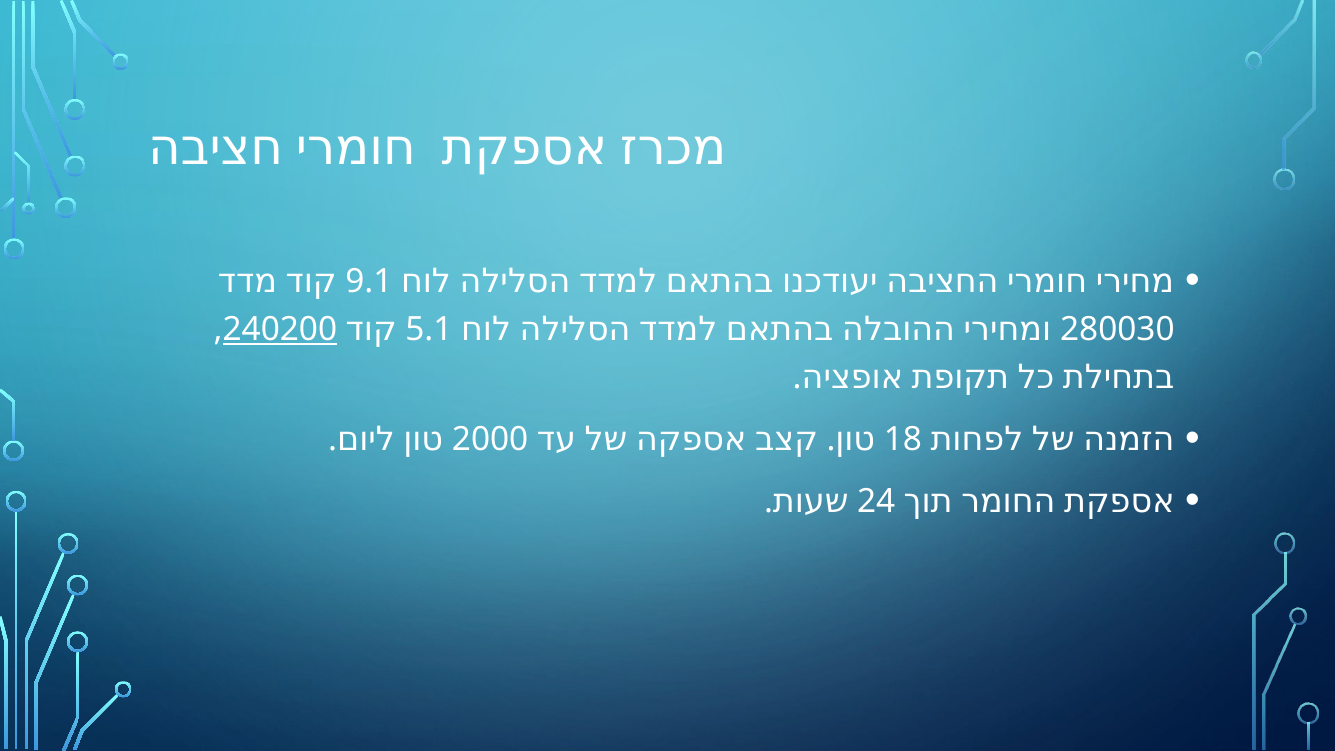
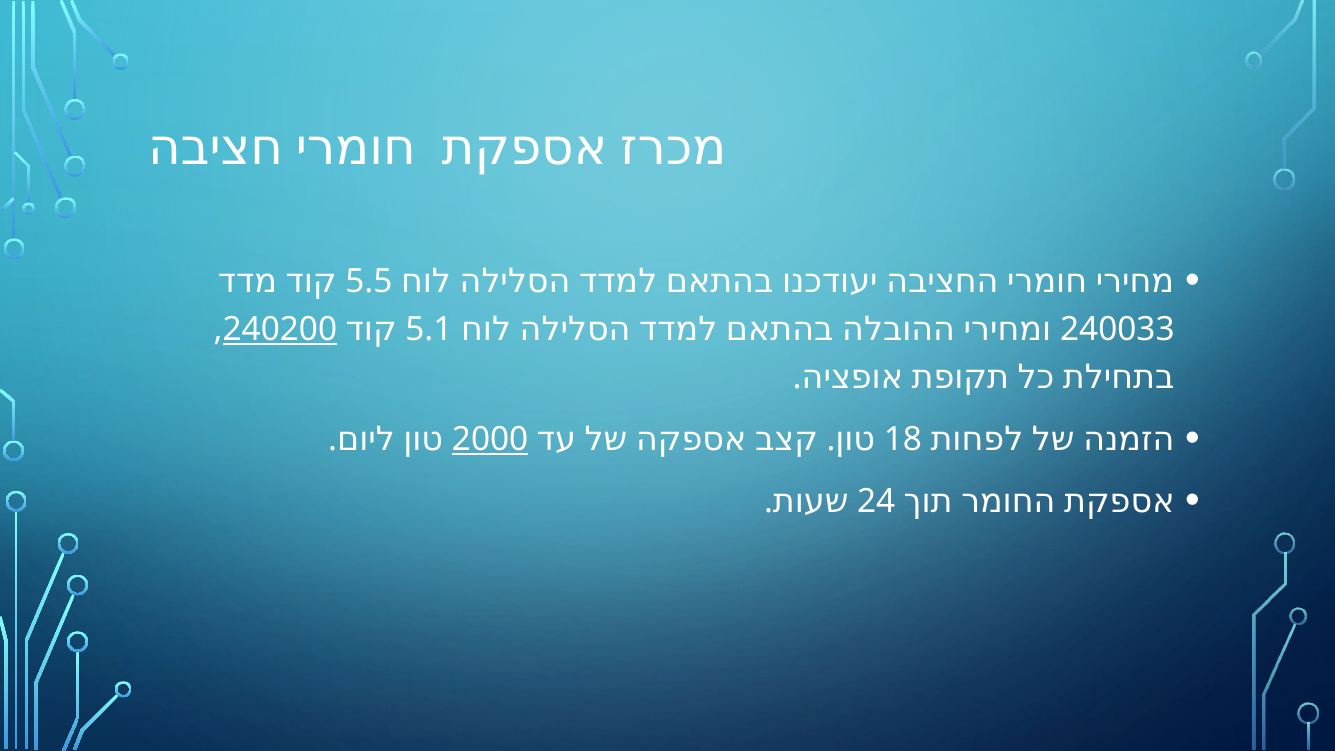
9.1: 9.1 -> 5.5 (369, 282)
280030: 280030 -> 240033 (1117, 330)
2000 underline: none -> present (490, 440)
